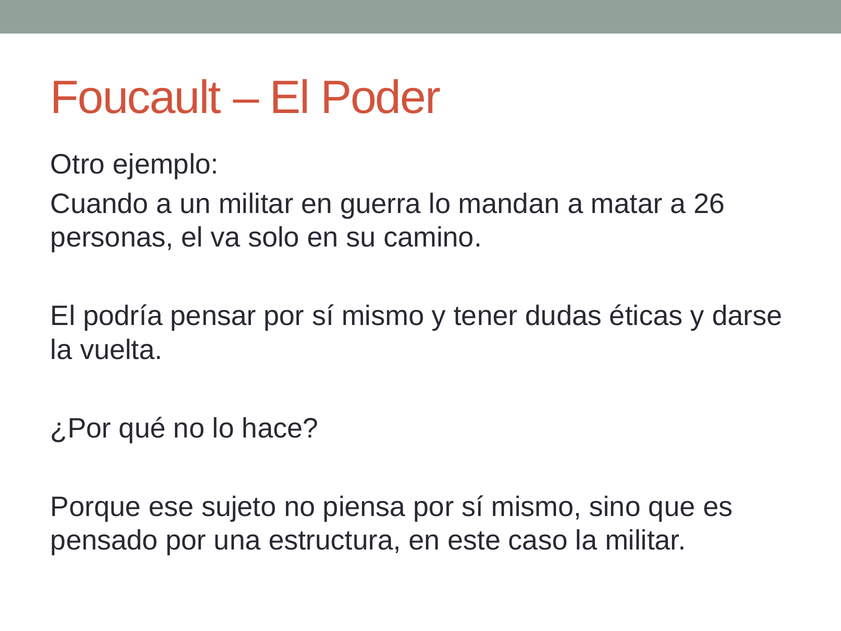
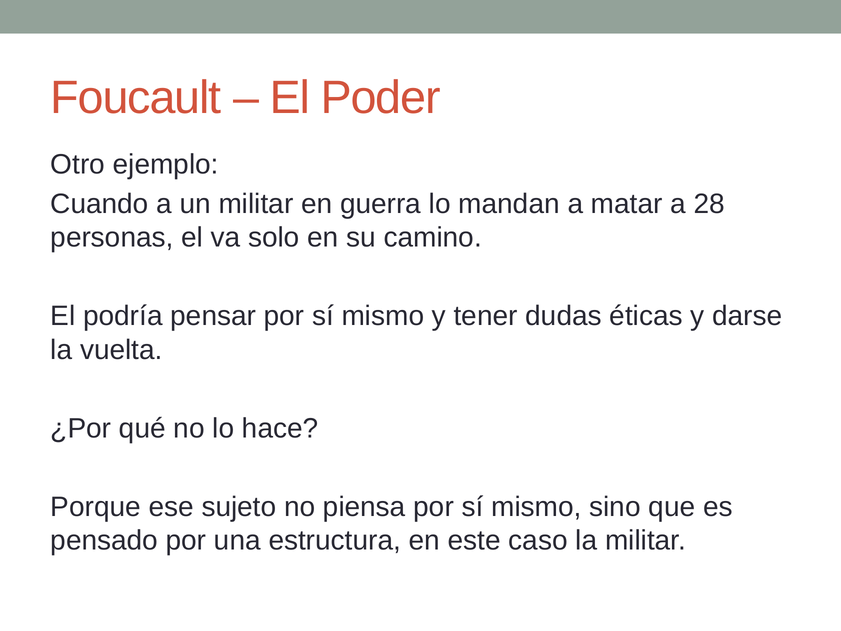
26: 26 -> 28 (709, 204)
